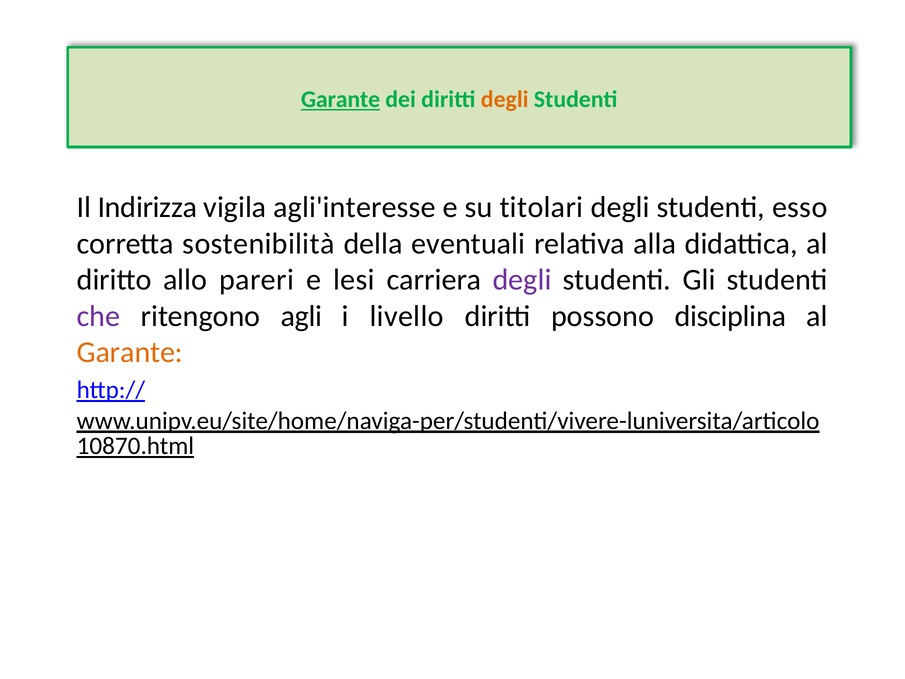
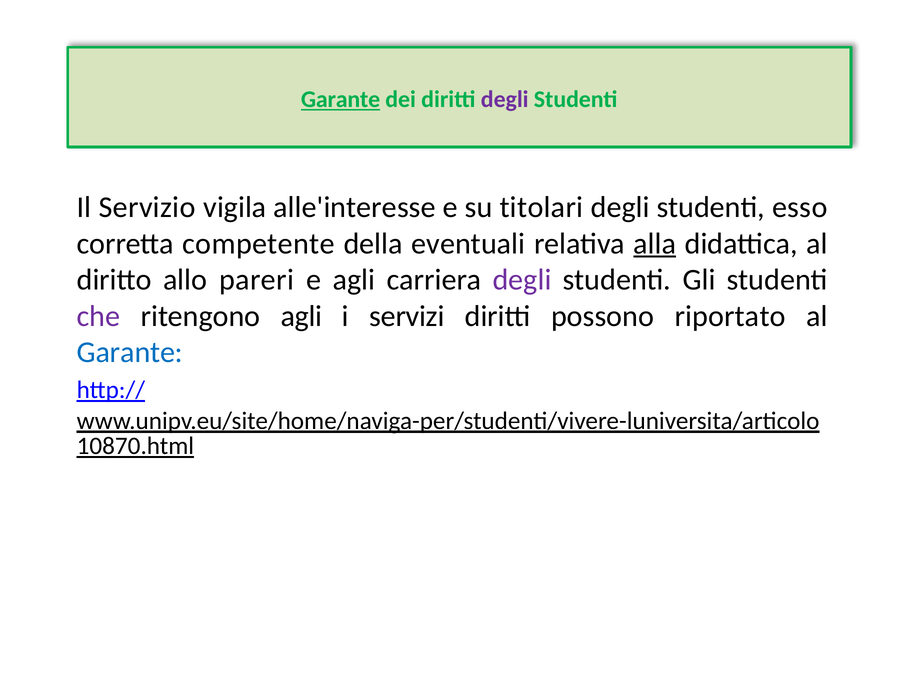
degli colour: orange -> purple (505, 99)
Indirizza: Indirizza -> Servizio (147, 207)
agli'interesse: agli'interesse -> alle'interesse (355, 207)
sostenibilità: sostenibilità -> competente (258, 244)
alla underline: none -> present (655, 244)
e lesi: lesi -> agli (354, 280)
livello: livello -> servizi (407, 316)
disciplina: disciplina -> riportato (730, 316)
Garante colour: orange -> blue (130, 352)
